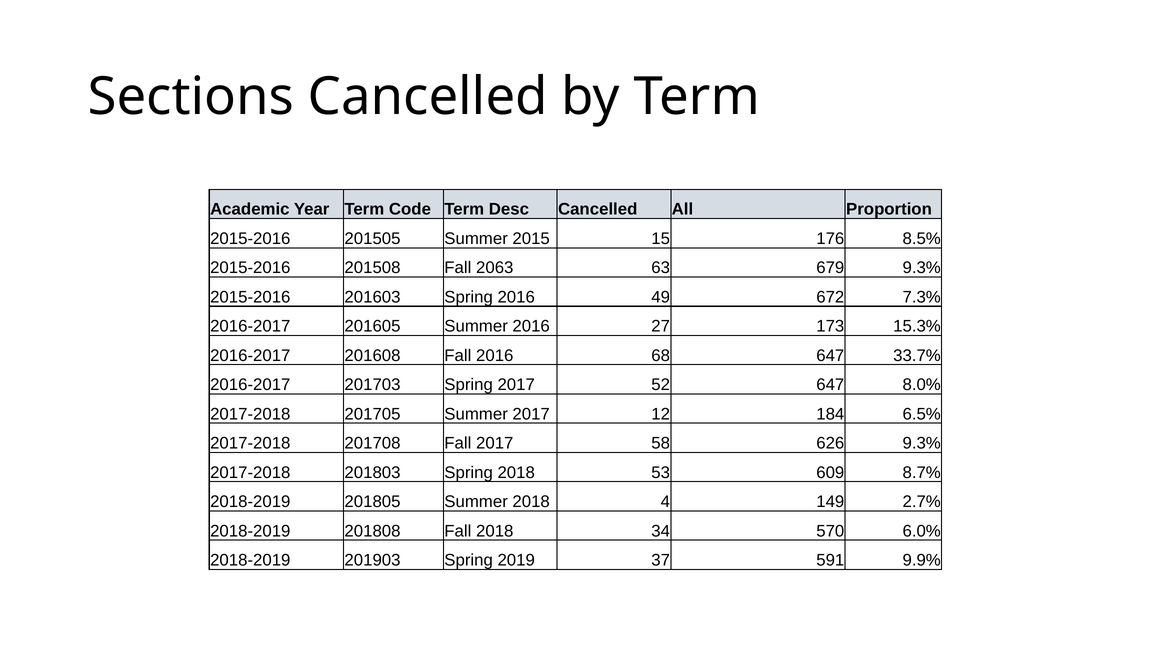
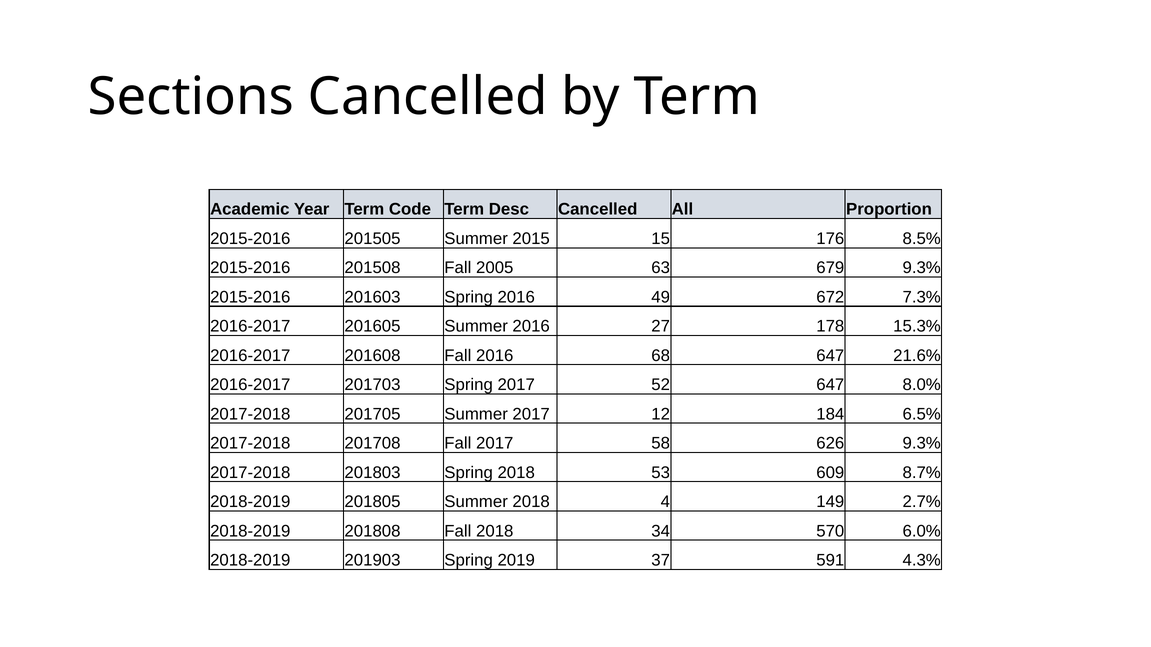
2063: 2063 -> 2005 (495, 268)
173: 173 -> 178 (830, 327)
33.7%: 33.7% -> 21.6% (917, 356)
9.9%: 9.9% -> 4.3% (922, 561)
